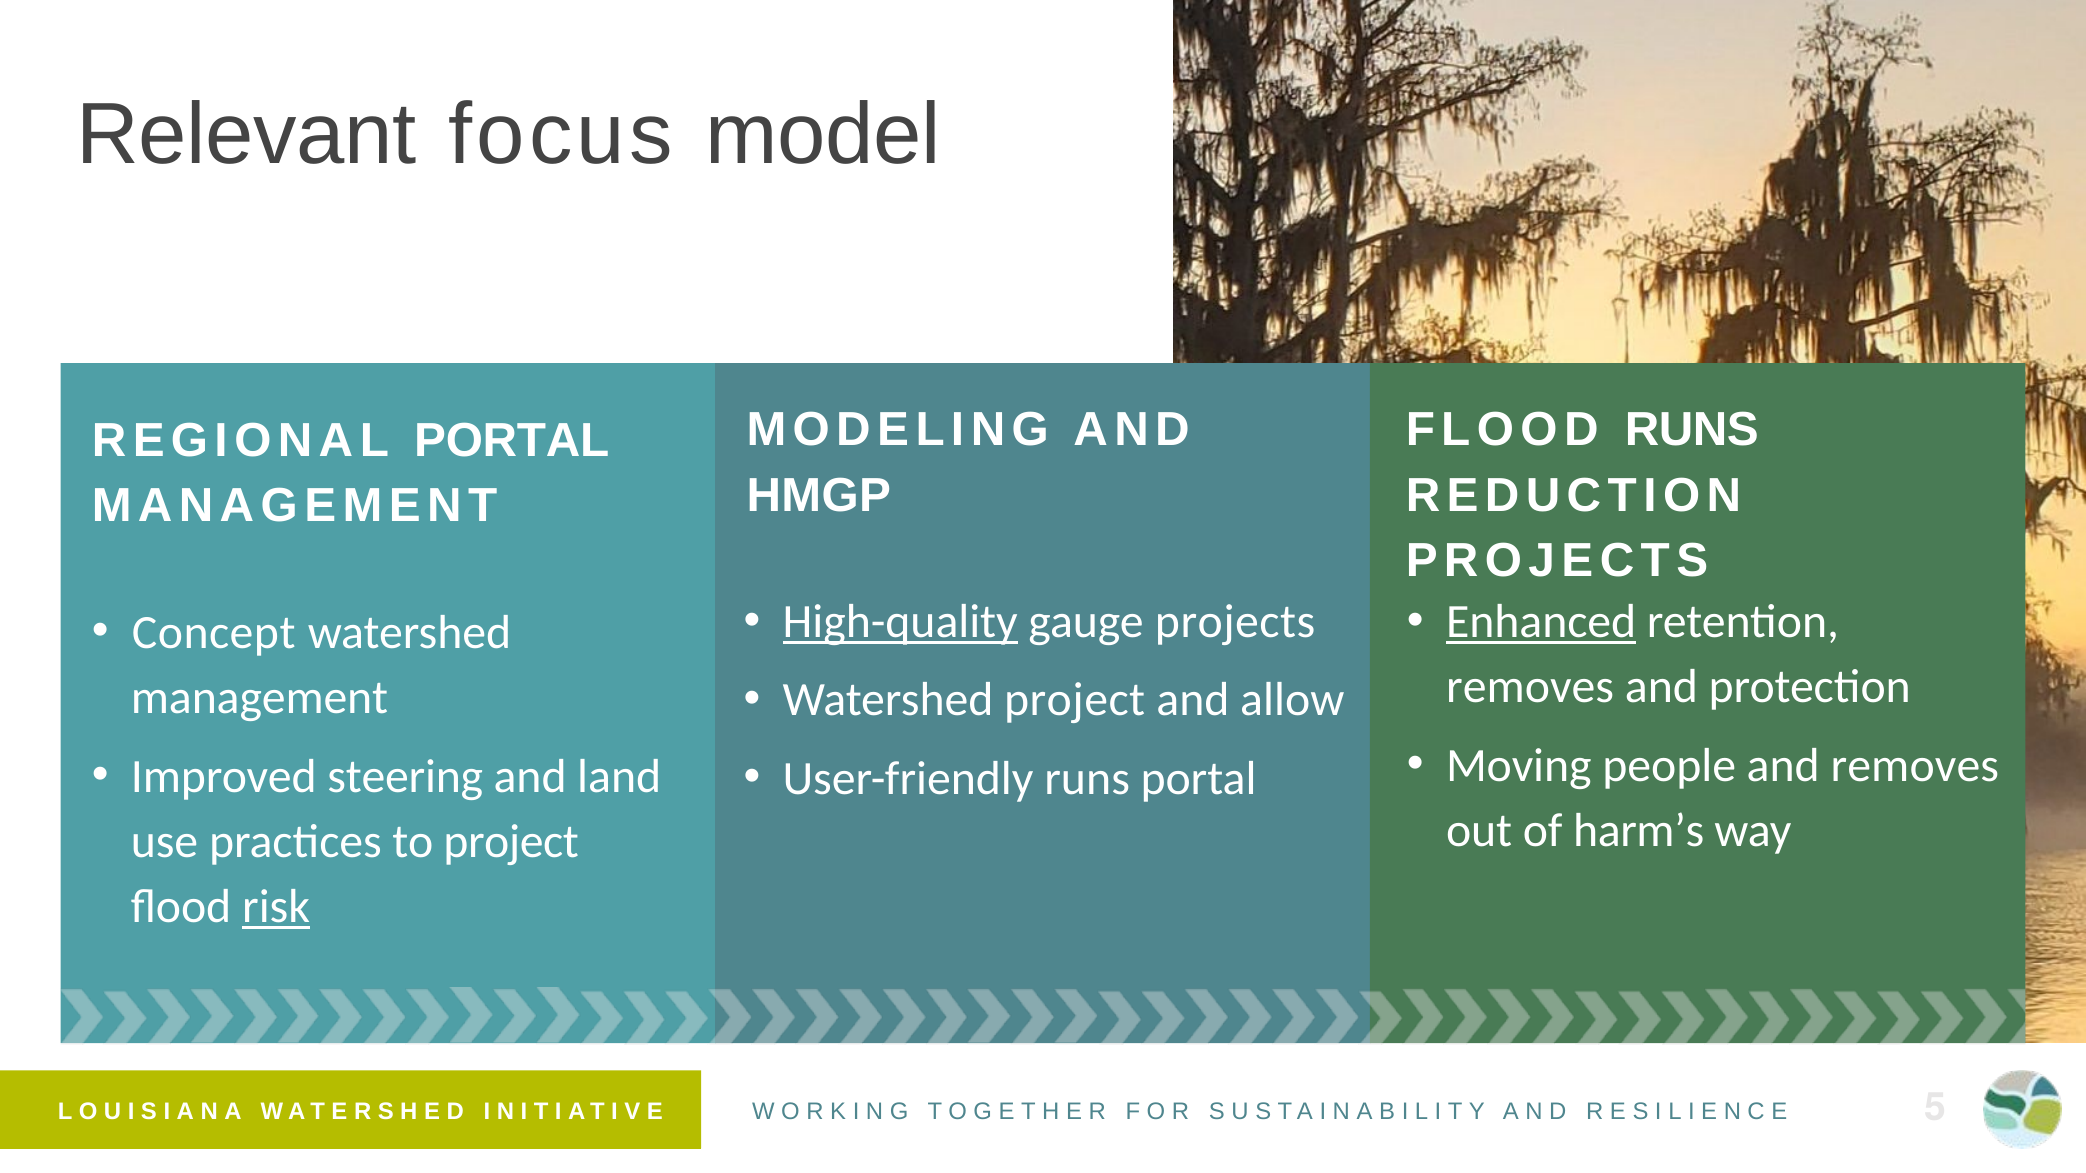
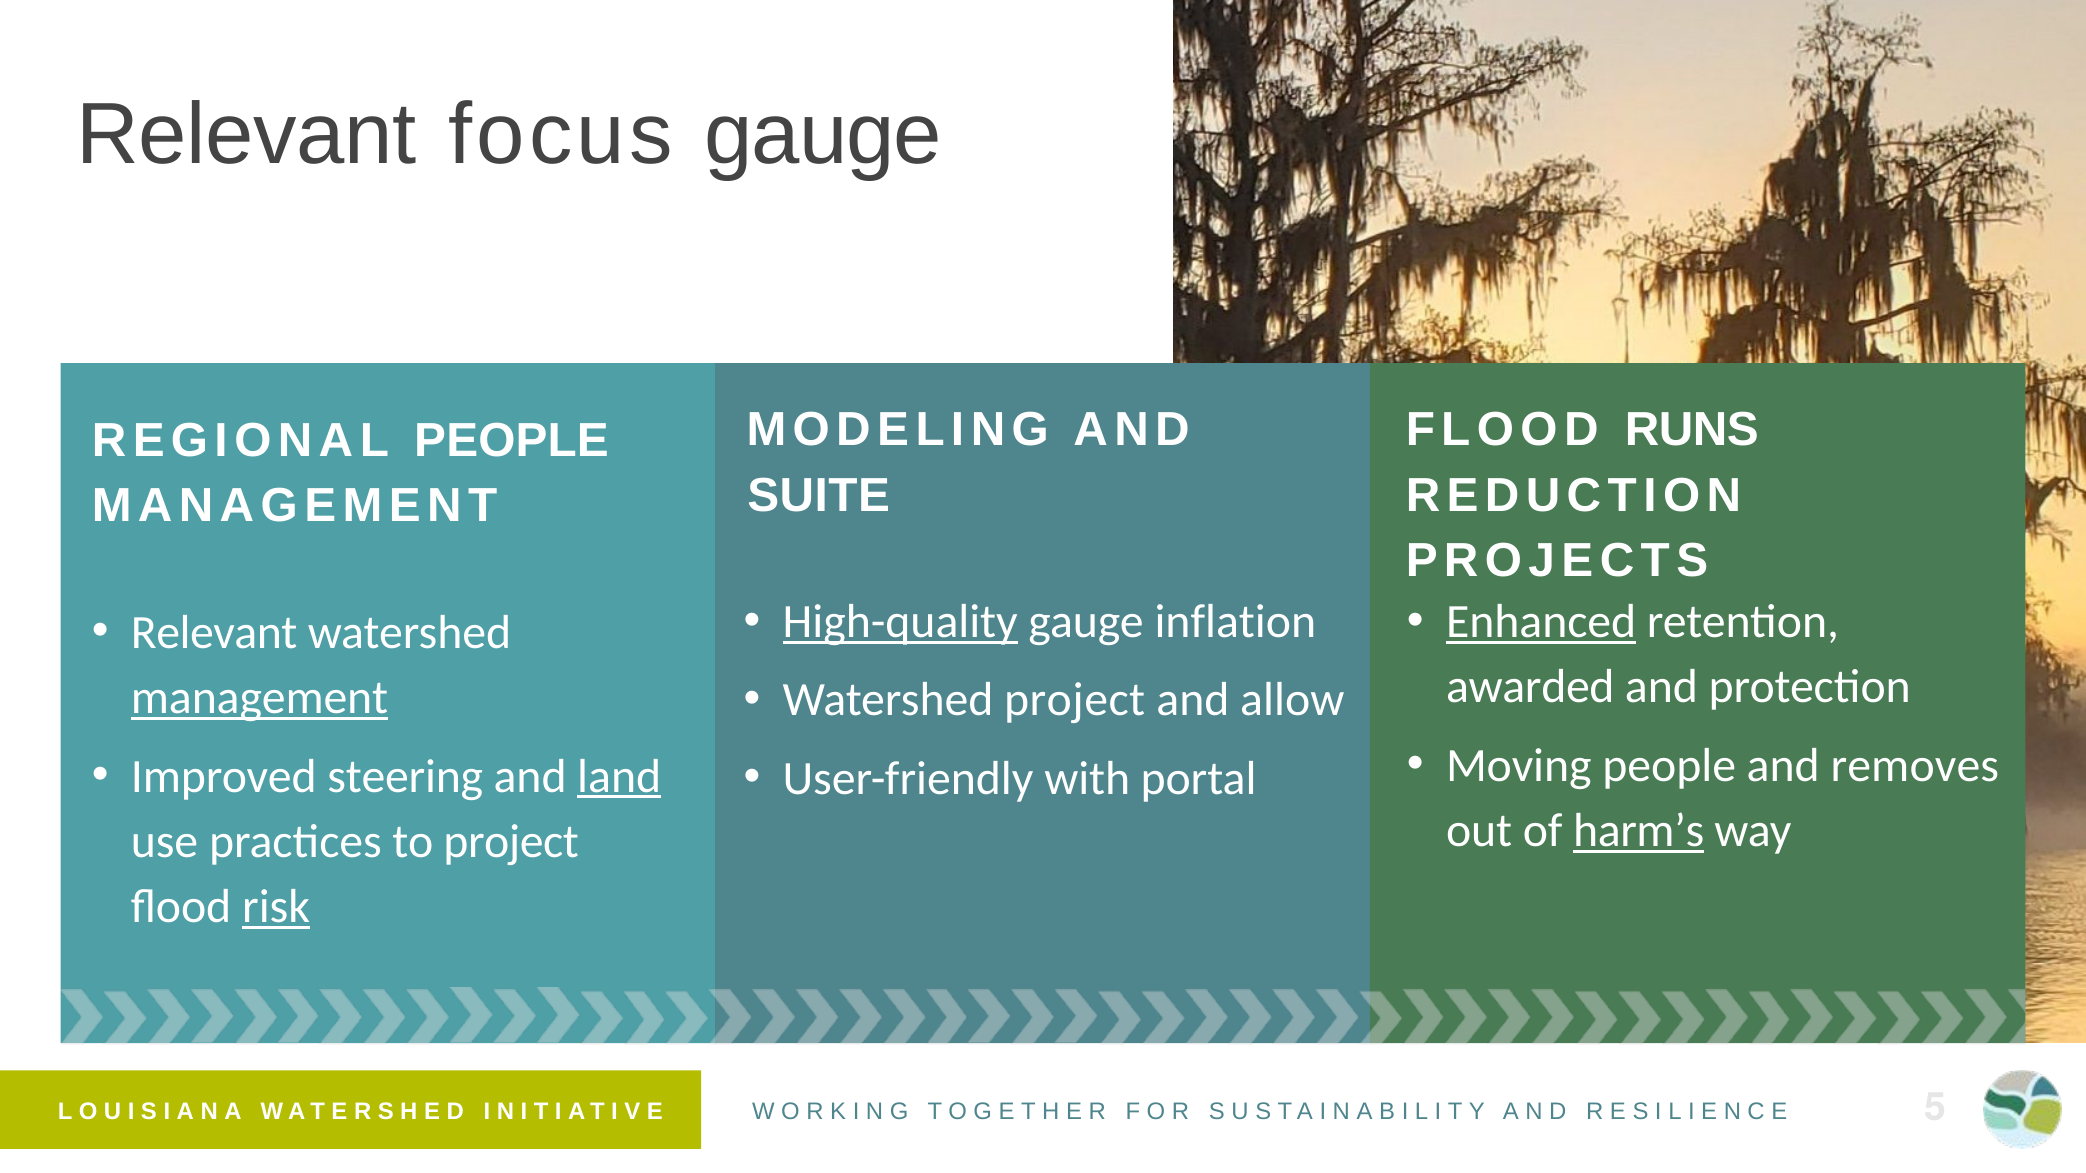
focus model: model -> gauge (823, 135)
REGIONAL PORTAL: PORTAL -> PEOPLE (512, 440)
HMGP: HMGP -> SUITE (819, 496)
gauge projects: projects -> inflation (1235, 622)
Concept: Concept -> Relevant (214, 633)
removes: removes -> awarded (1530, 687)
management underline: none -> present (260, 698)
land underline: none -> present (619, 777)
User-friendly runs: runs -> with (1087, 779)
harm’s underline: none -> present (1639, 831)
